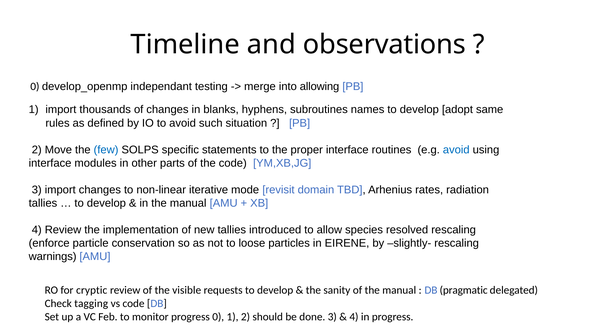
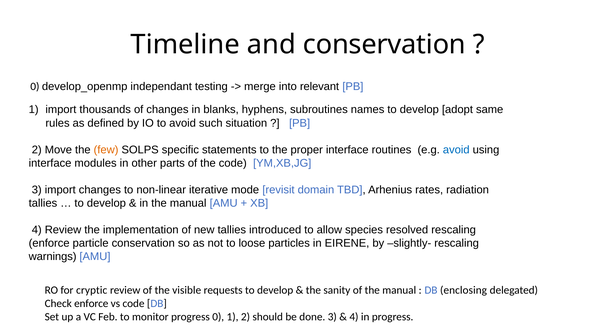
and observations: observations -> conservation (384, 45)
allowing: allowing -> relevant (320, 87)
few colour: blue -> orange (106, 150)
pragmatic: pragmatic -> enclosing (464, 291)
Check tagging: tagging -> enforce (91, 304)
